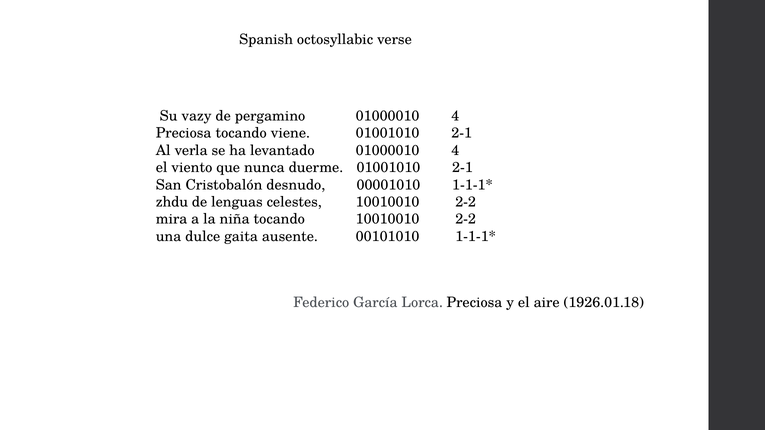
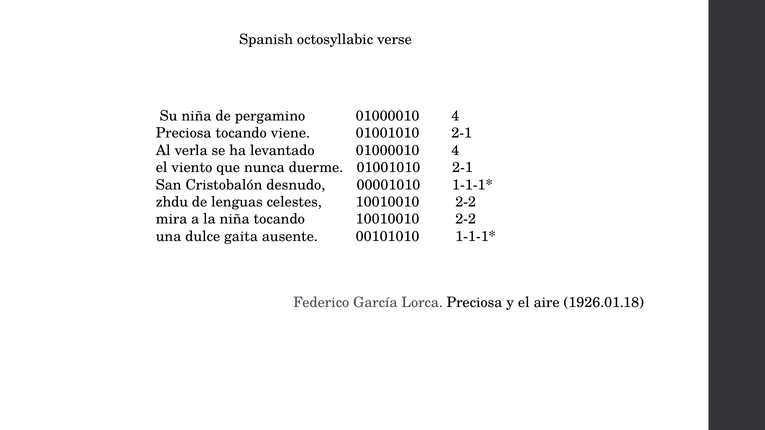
Su vazy: vazy -> niña (196, 116)
